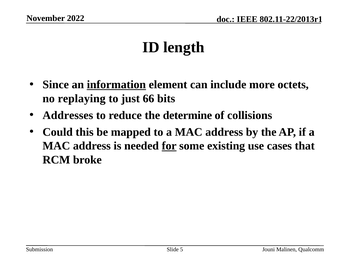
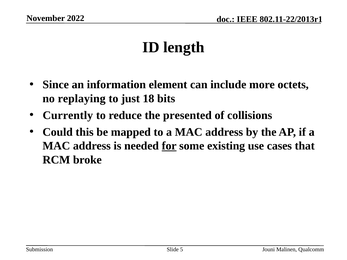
information underline: present -> none (116, 85)
66: 66 -> 18 (148, 99)
Addresses: Addresses -> Currently (68, 115)
determine: determine -> presented (187, 115)
